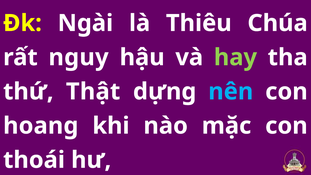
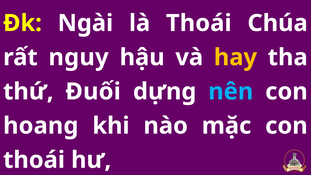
là Thiêu: Thiêu -> Thoái (199, 23)
hay colour: light green -> yellow (235, 57)
Thật: Thật -> Đuối (93, 92)
